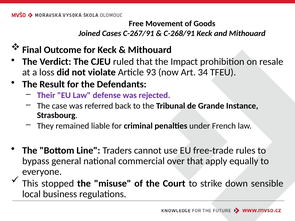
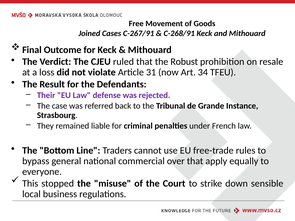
Impact: Impact -> Robust (184, 62)
93: 93 -> 31 (151, 72)
